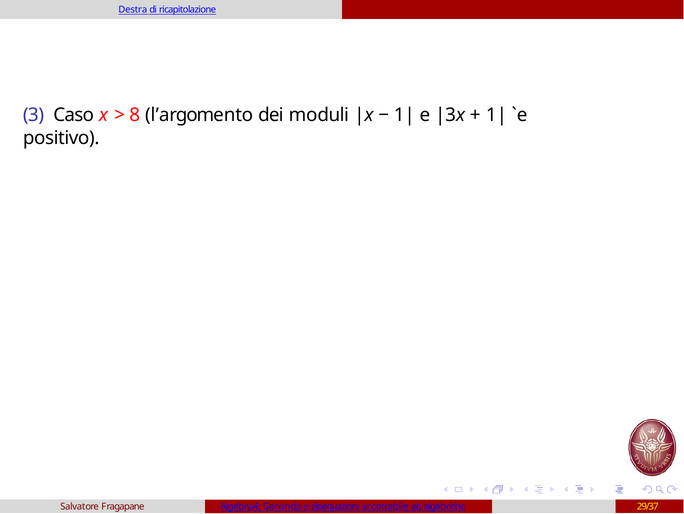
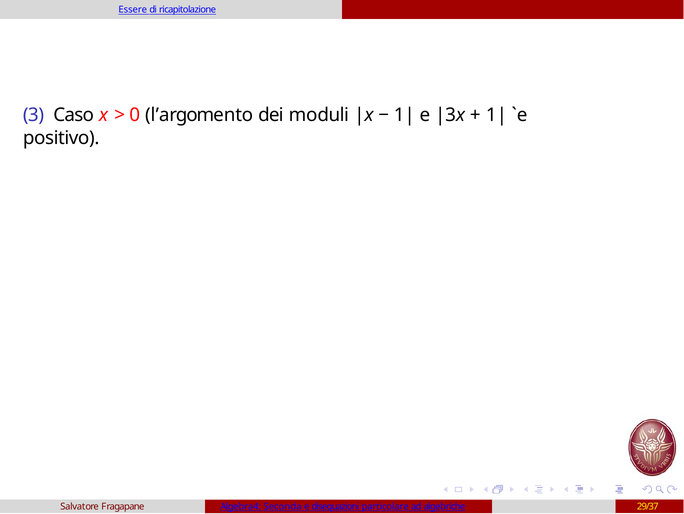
Destra: Destra -> Essere (133, 10)
8: 8 -> 0 (135, 115)
accettabile: accettabile -> particolare (385, 506)
